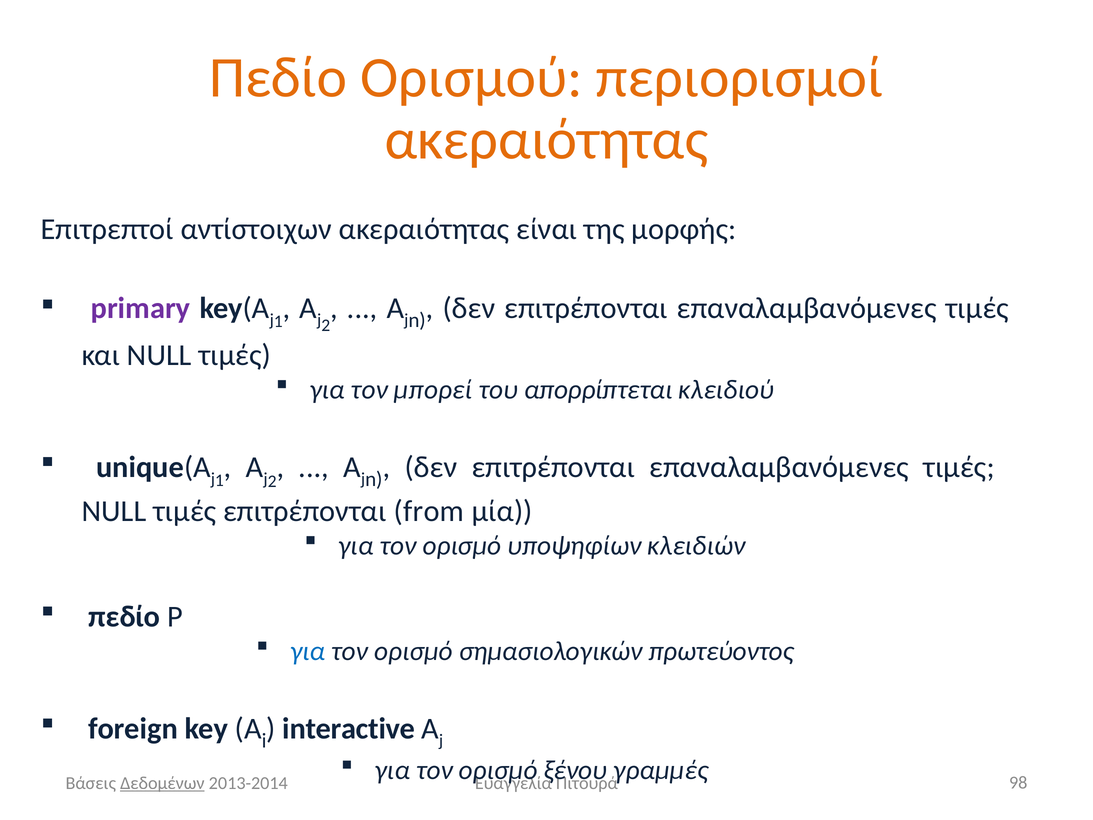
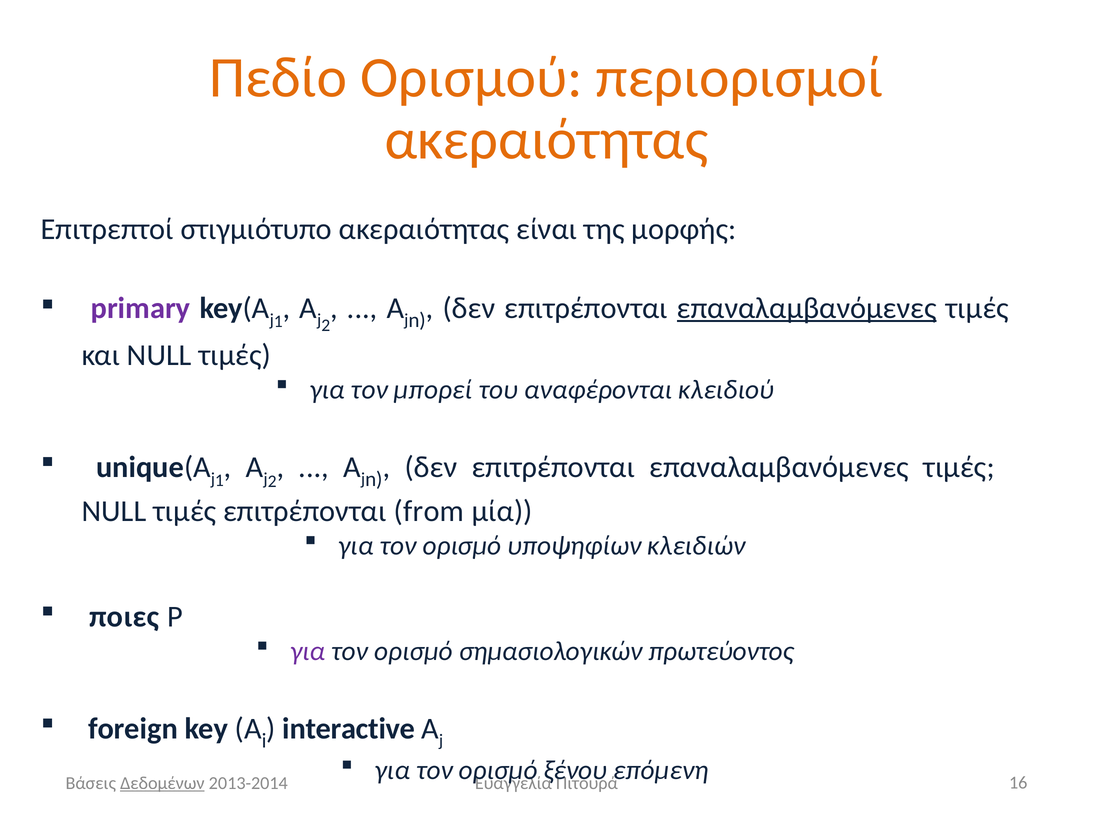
αντίστοιχων: αντίστοιχων -> στιγμιότυπο (256, 229)
επαναλαμβανόμενες underline: none -> present (807, 308)
απορρίπτεται: απορρίπτεται -> αναφέρονται (598, 389)
πεδίο: πεδίο -> ποιες (124, 617)
για colour: blue -> purple (308, 651)
γραμμές: γραμμές -> επόμενη (661, 770)
98: 98 -> 16 (1018, 783)
